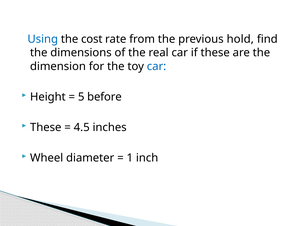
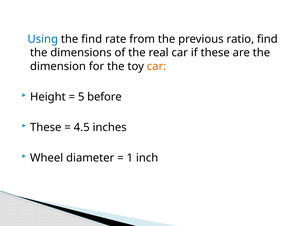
the cost: cost -> find (92, 39)
hold: hold -> ratio (240, 39)
car colour: blue -> orange (157, 66)
